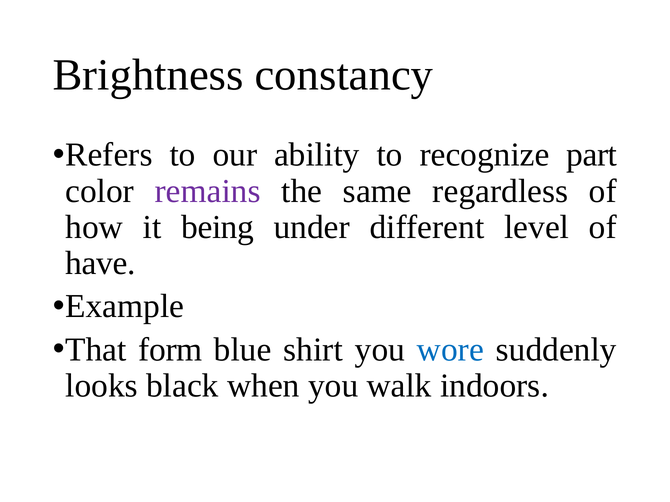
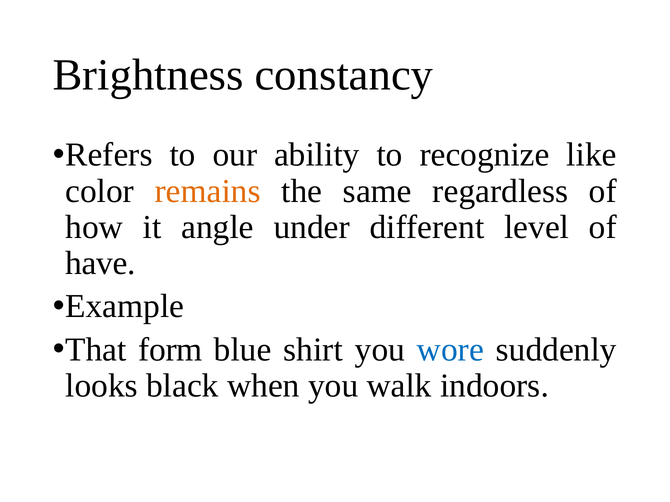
part: part -> like (592, 155)
remains colour: purple -> orange (208, 191)
being: being -> angle (217, 227)
